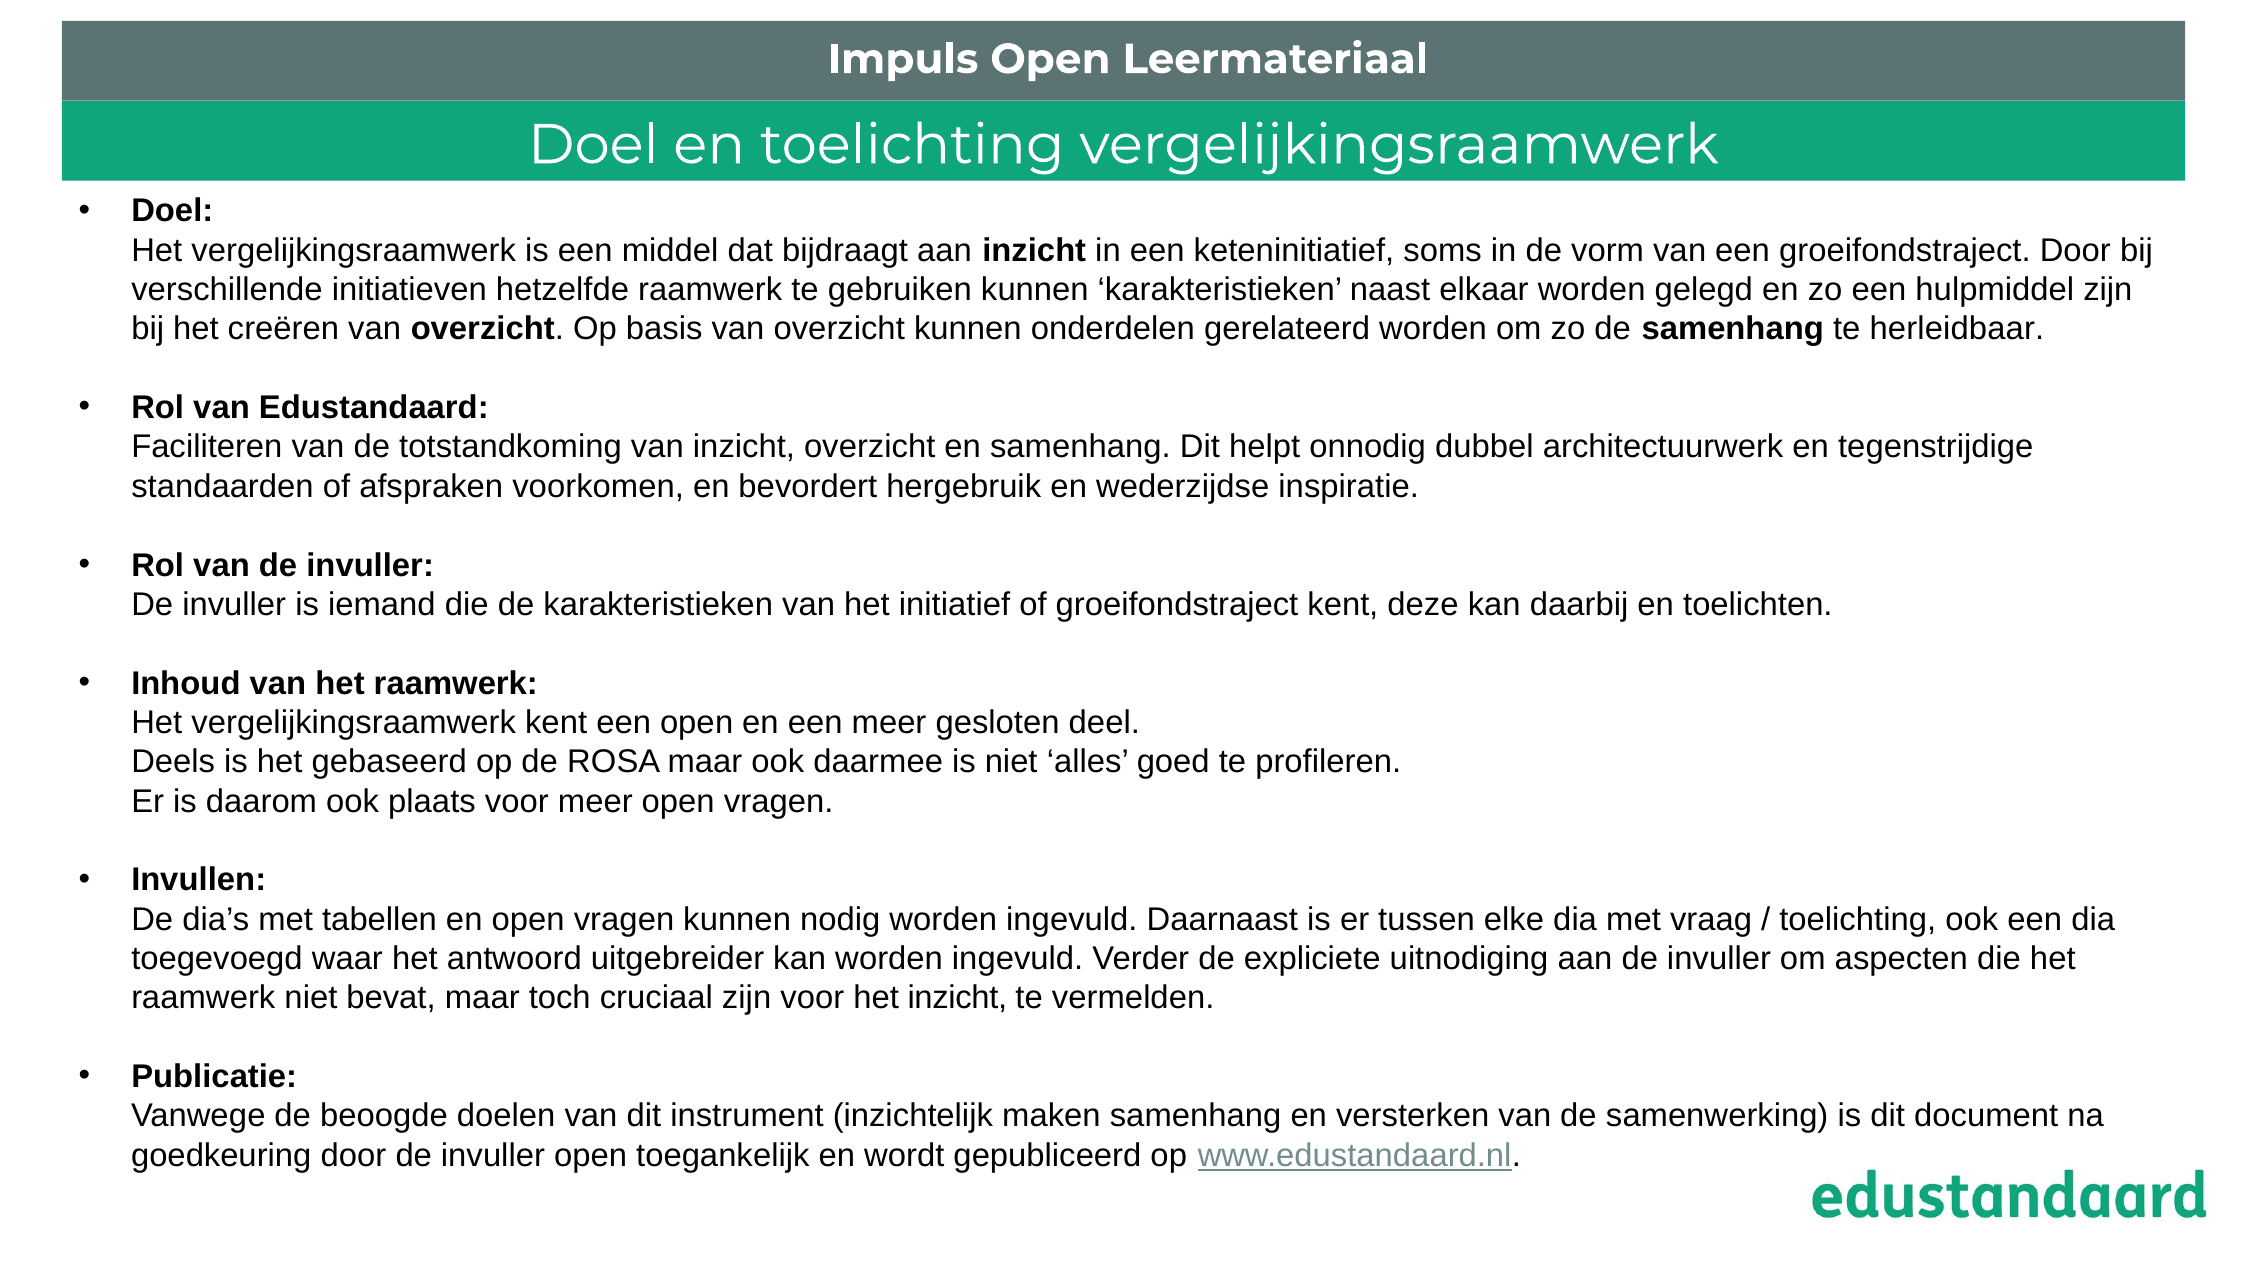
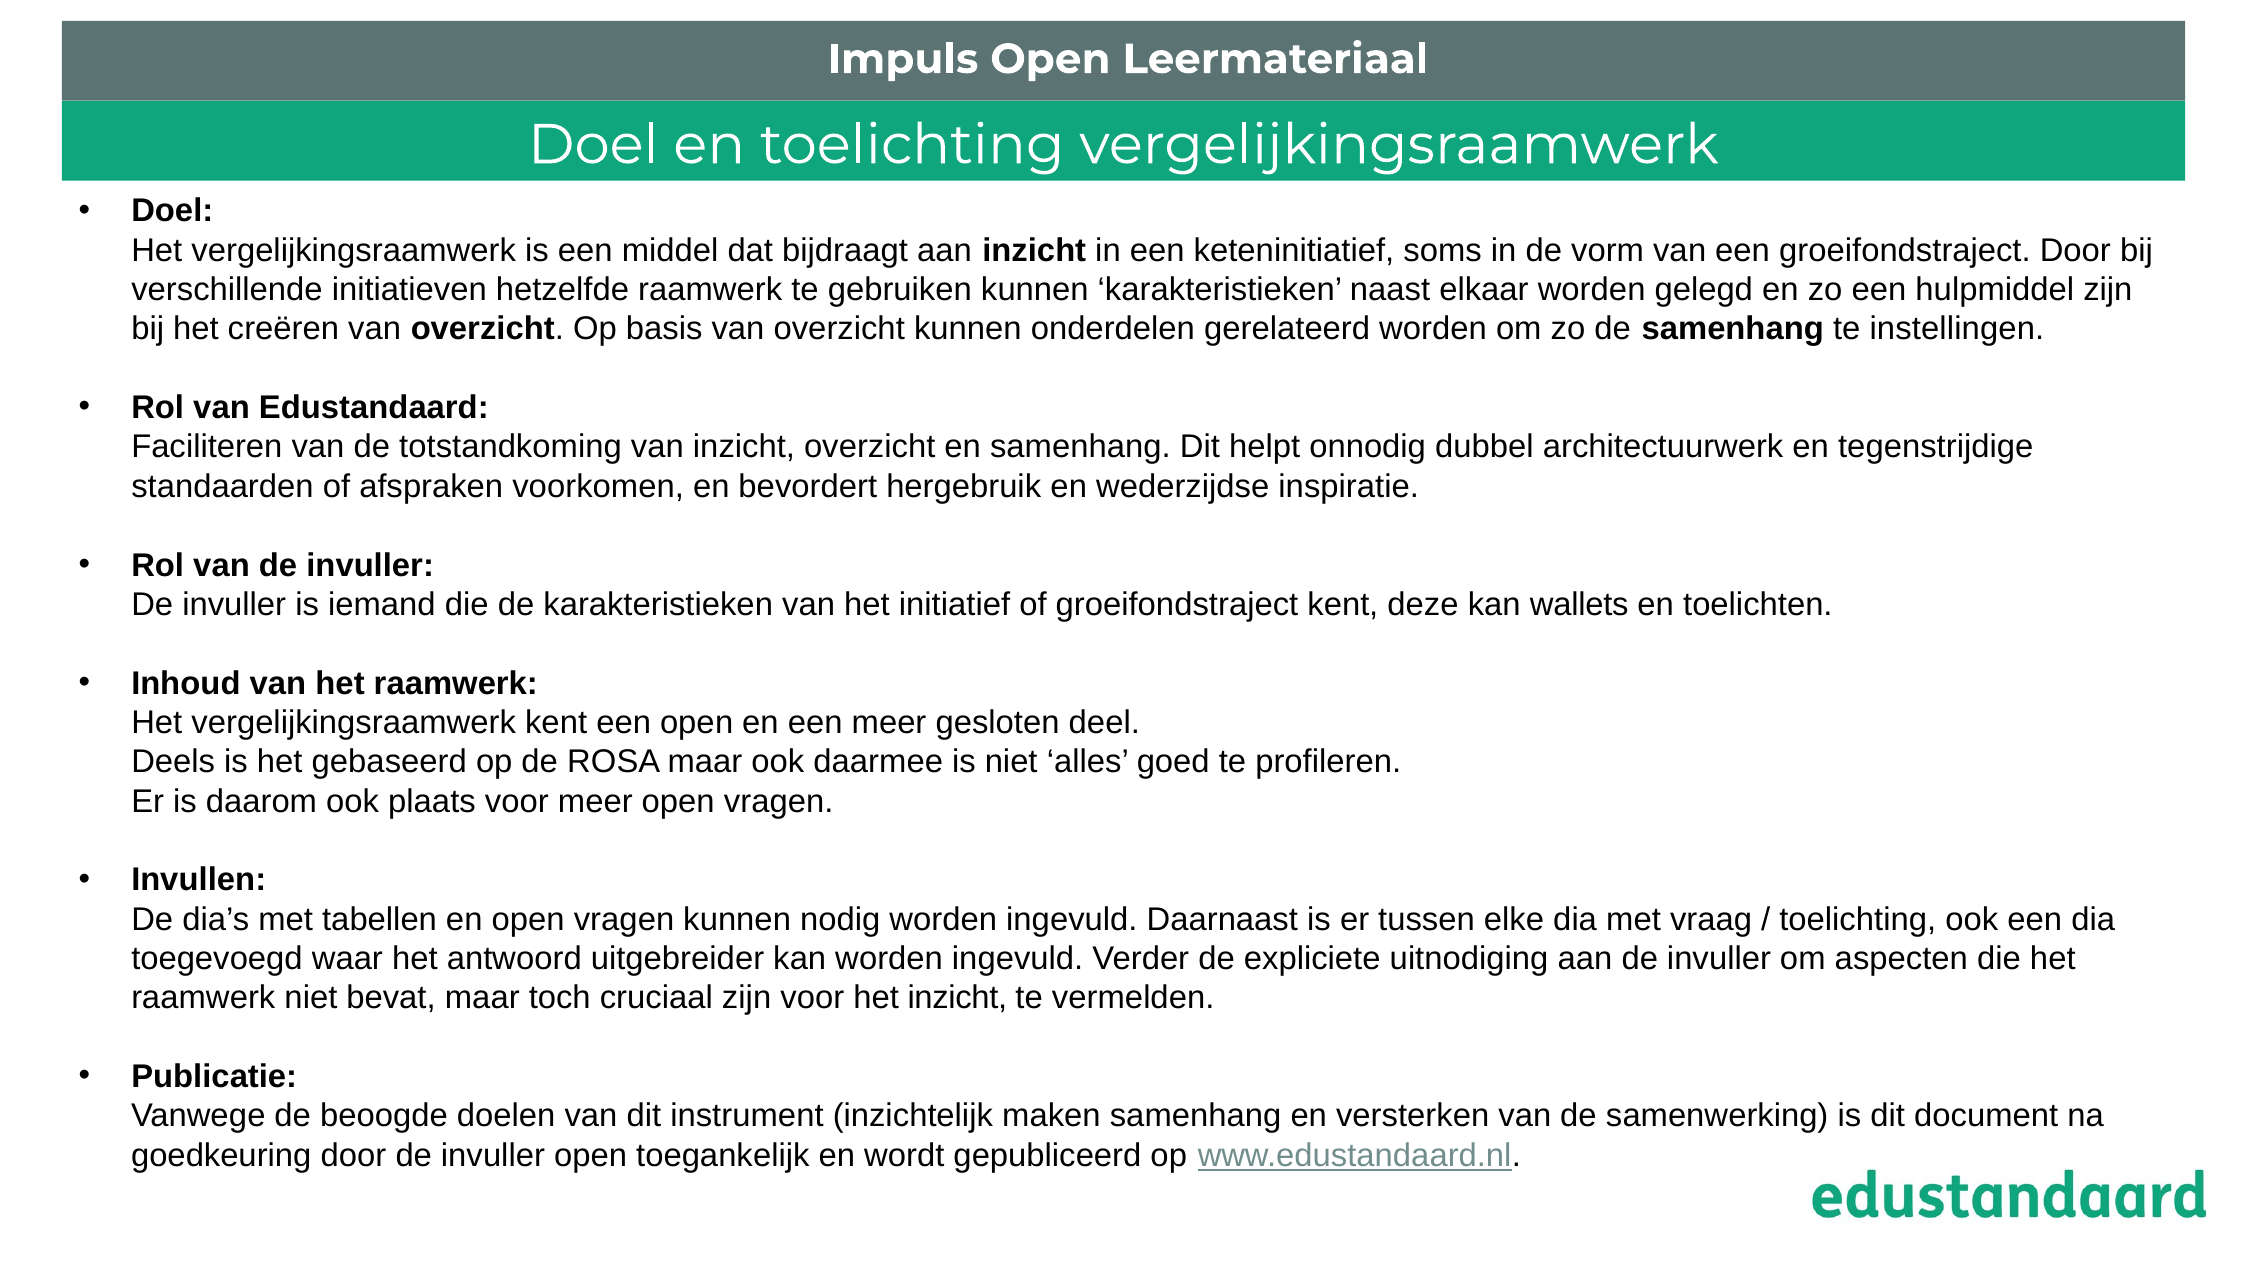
herleidbaar: herleidbaar -> instellingen (1957, 329)
daarbij: daarbij -> wallets (1579, 604)
